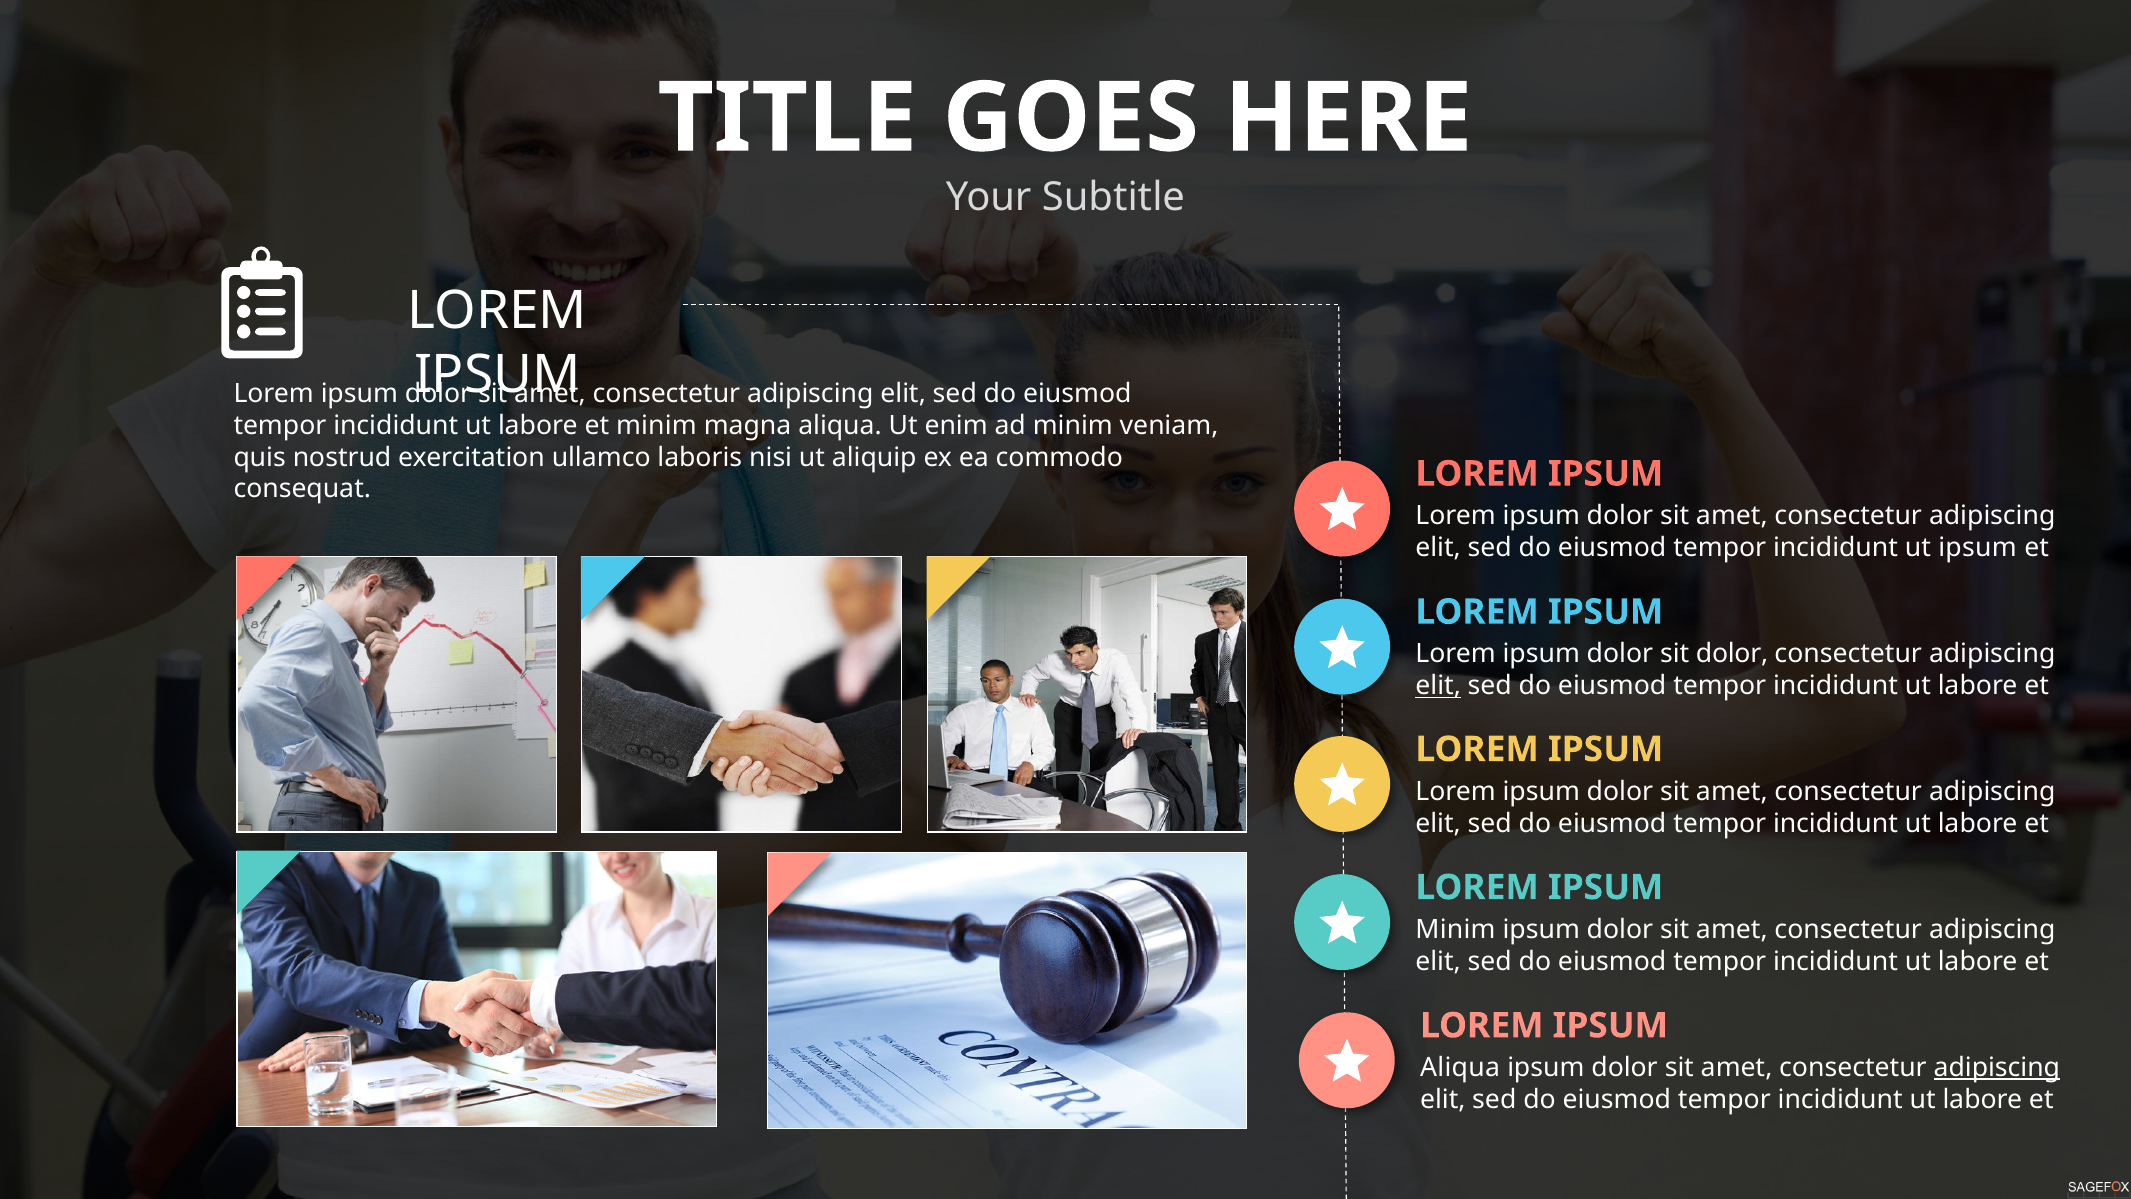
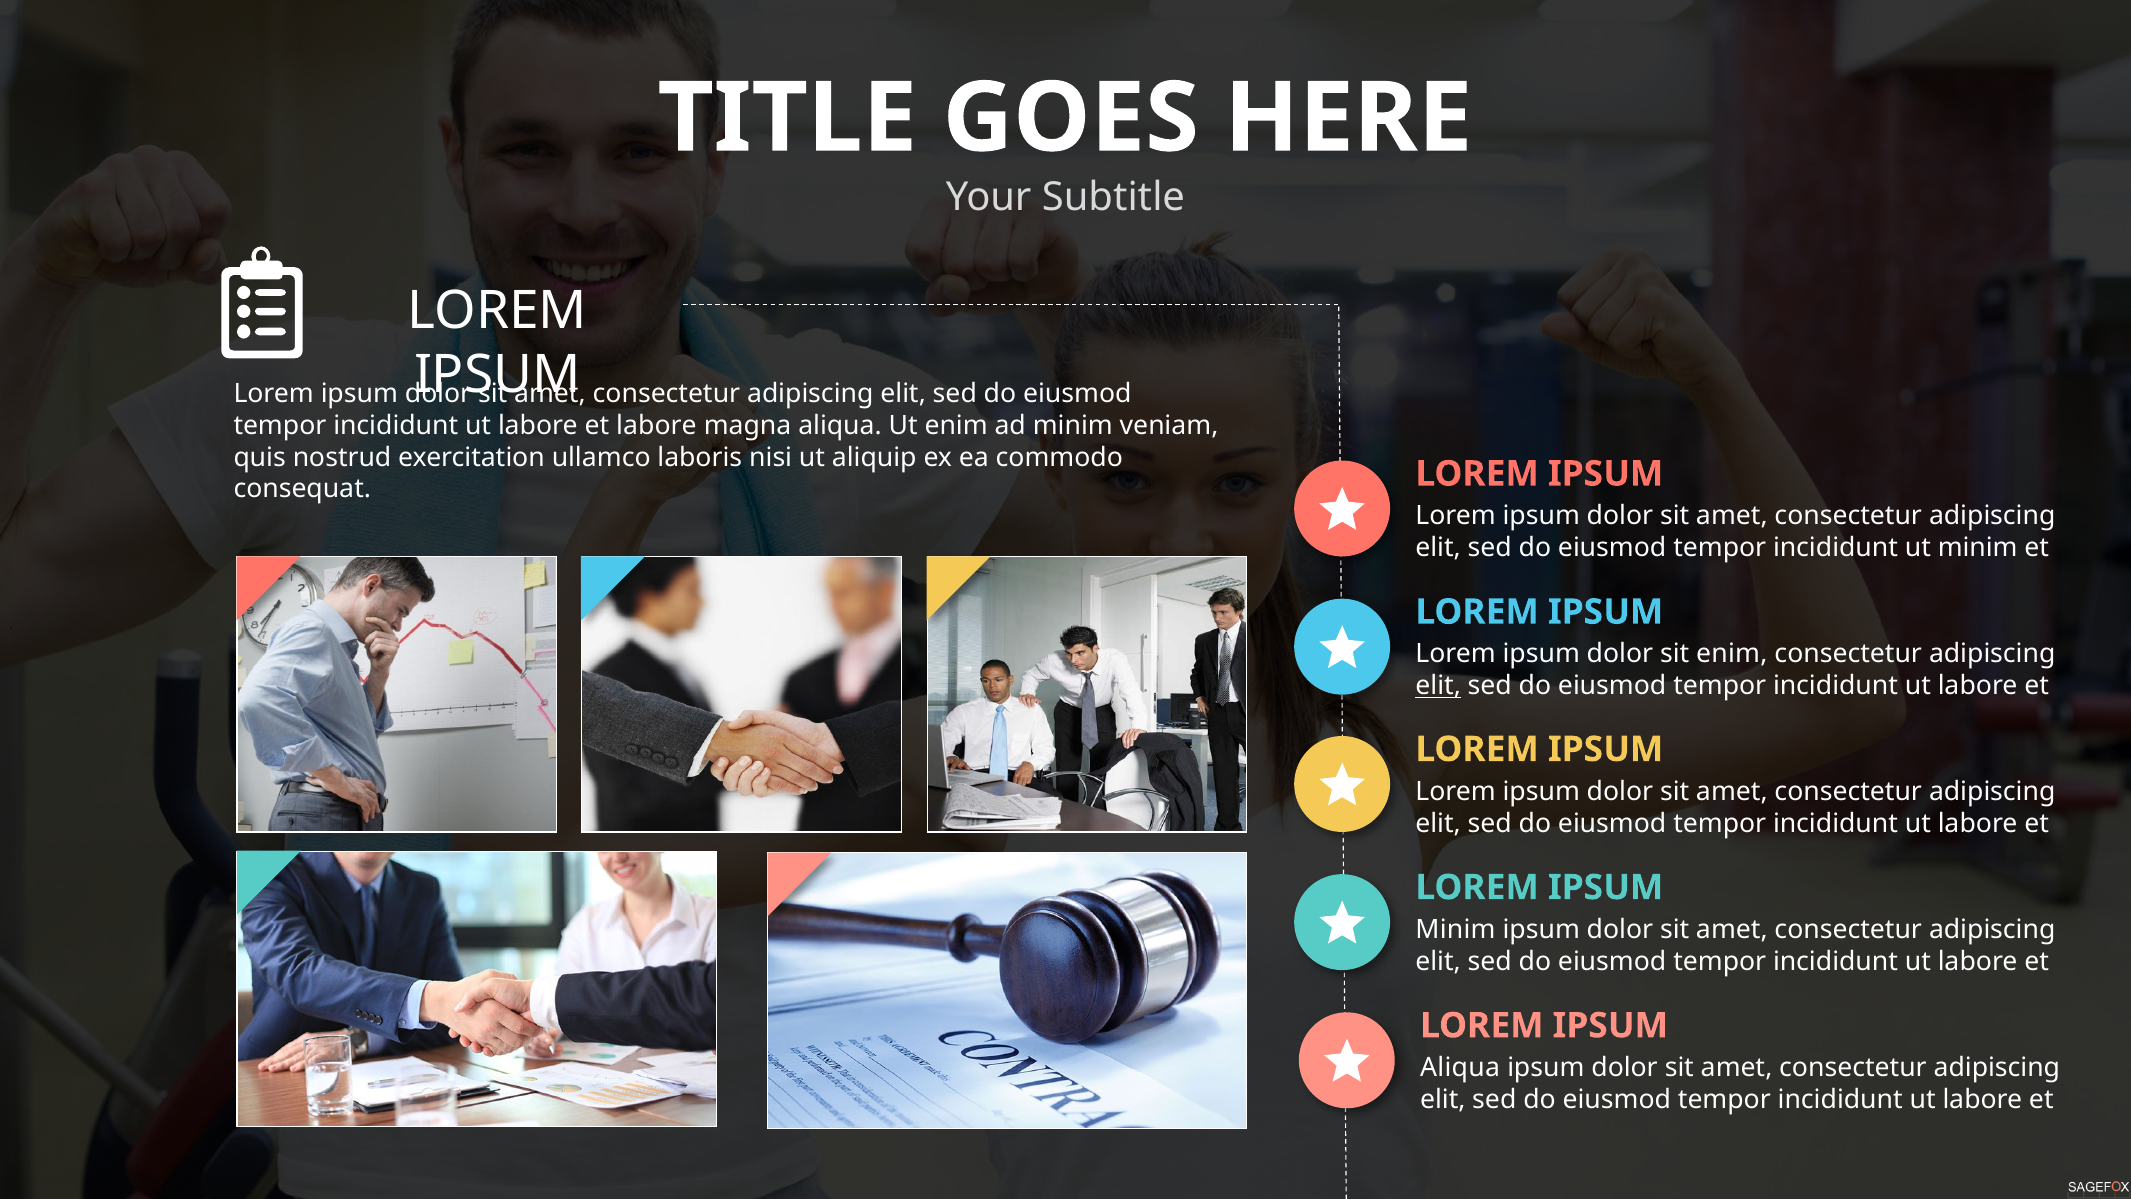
et minim: minim -> labore (656, 425)
ut ipsum: ipsum -> minim (1978, 548)
sit dolor: dolor -> enim (1732, 654)
adipiscing underline: present -> none (1997, 1067)
